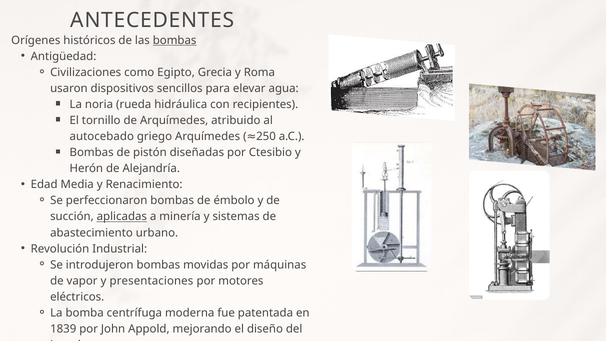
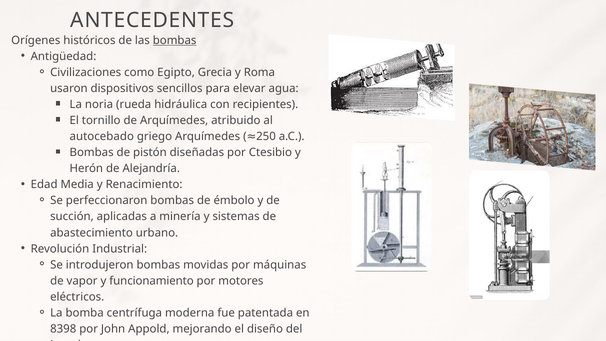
aplicadas underline: present -> none (122, 217)
presentaciones: presentaciones -> funcionamiento (152, 281)
1839: 1839 -> 8398 (63, 329)
